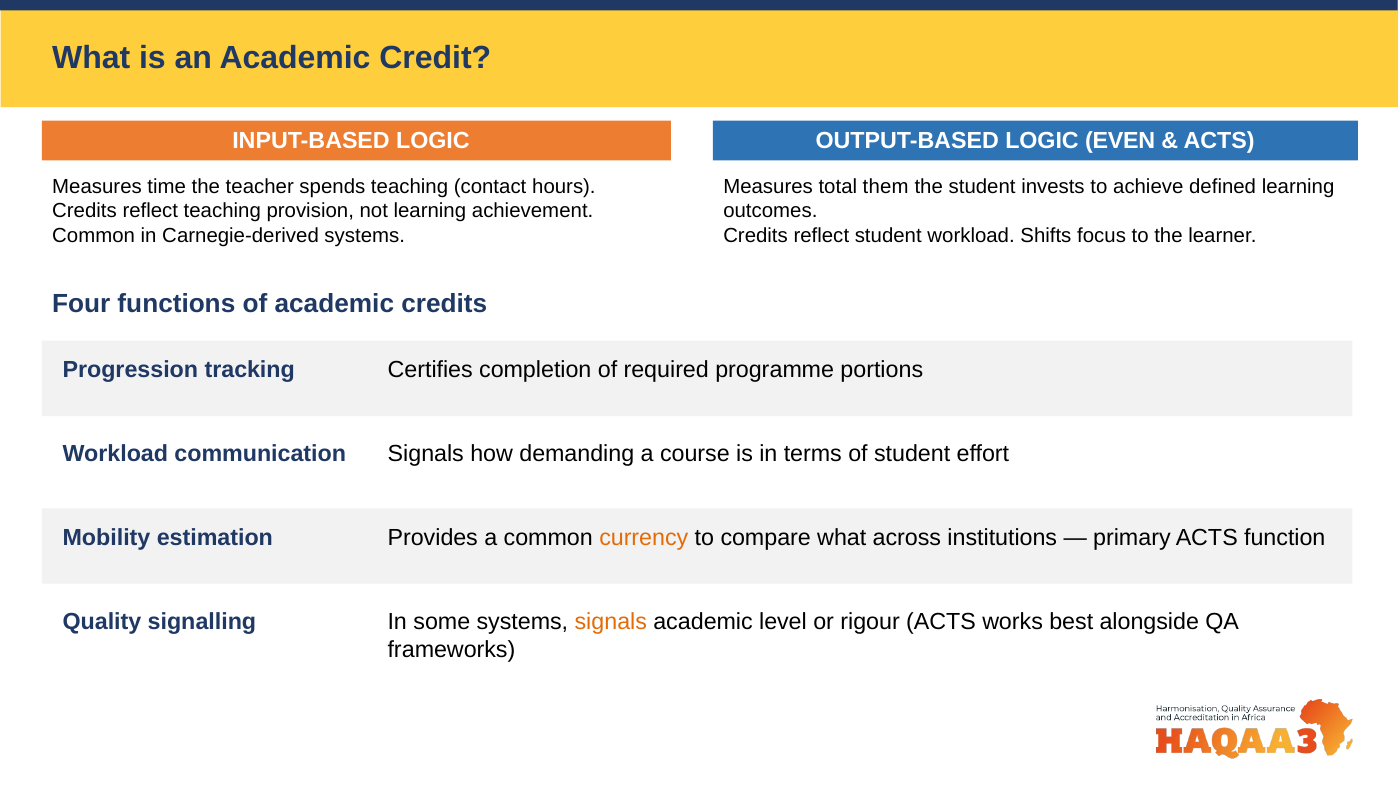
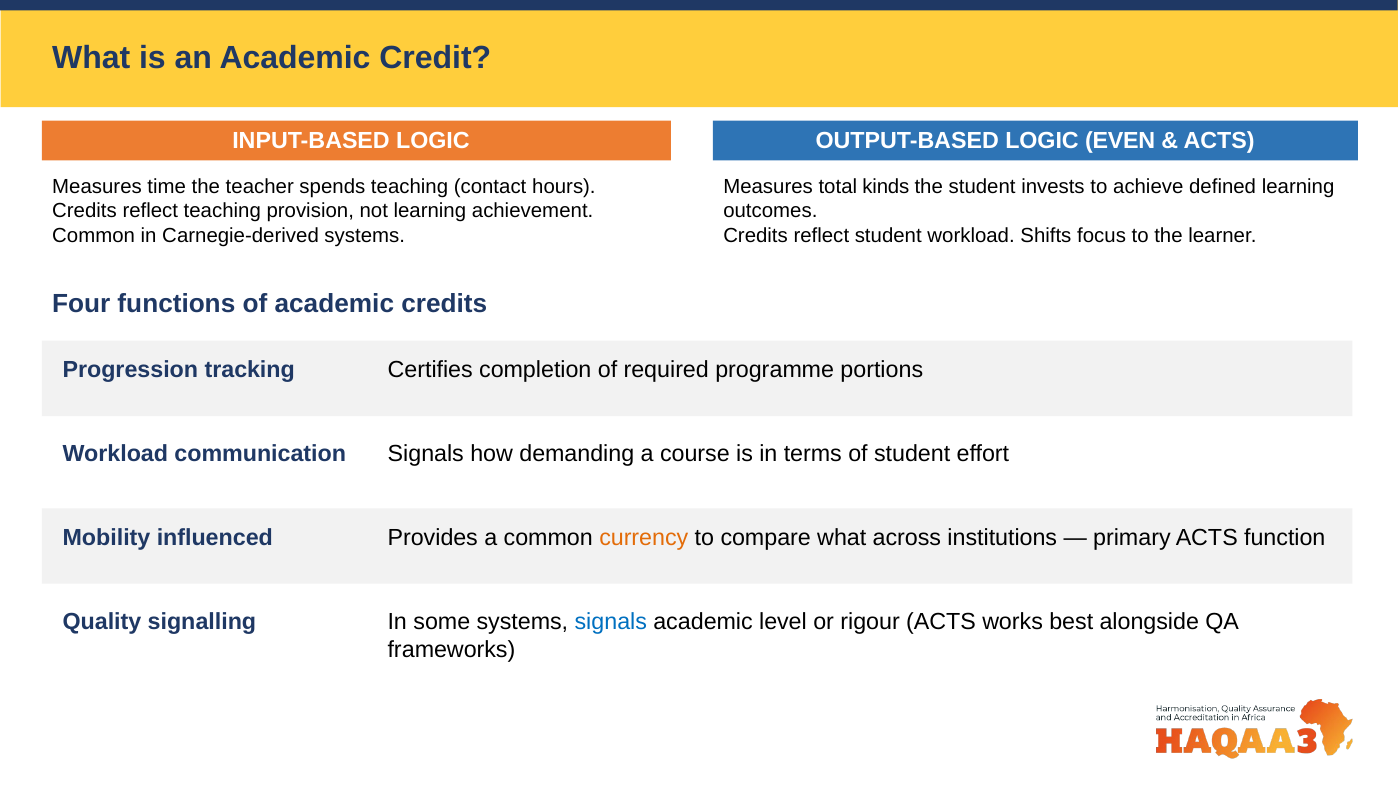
them: them -> kinds (886, 187)
estimation: estimation -> influenced (215, 538)
signals colour: orange -> blue (611, 622)
